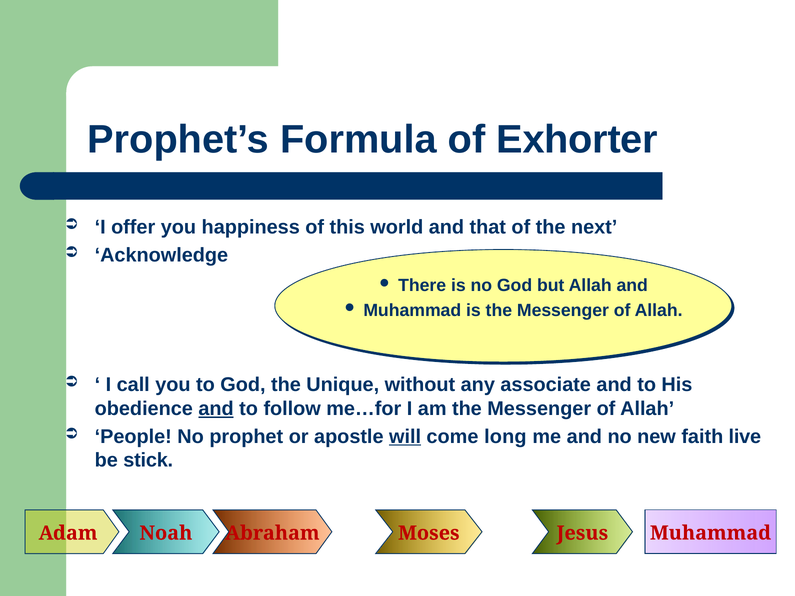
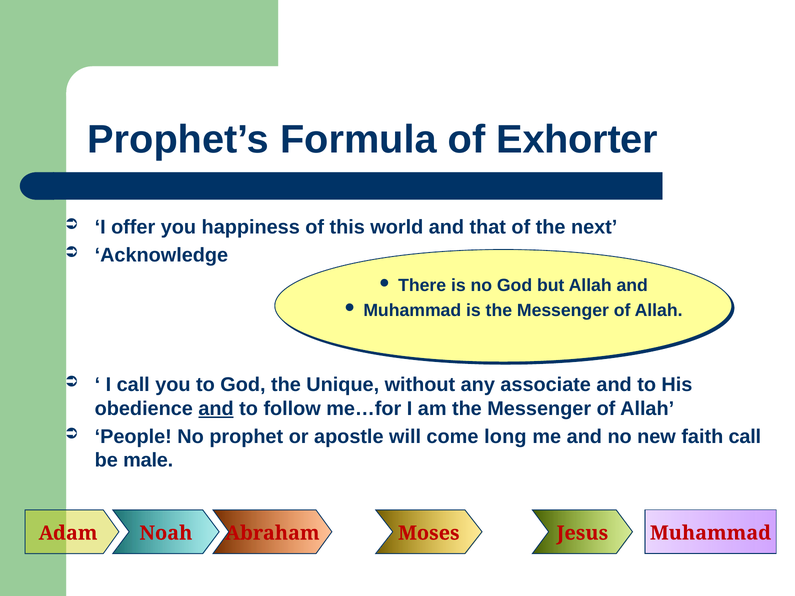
will underline: present -> none (405, 437)
faith live: live -> call (745, 437)
stick: stick -> male (148, 461)
